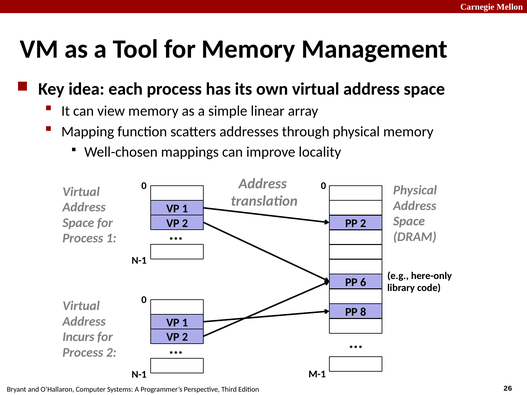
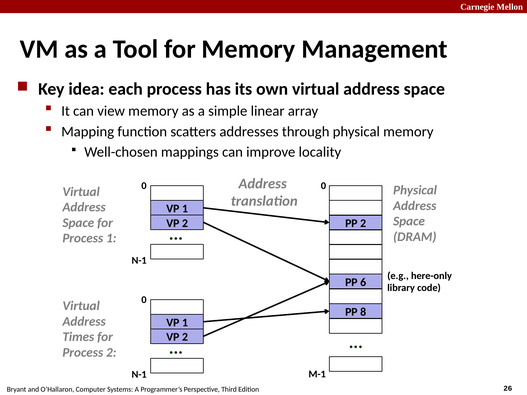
Incurs: Incurs -> Times (78, 337)
